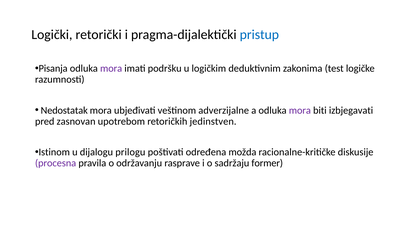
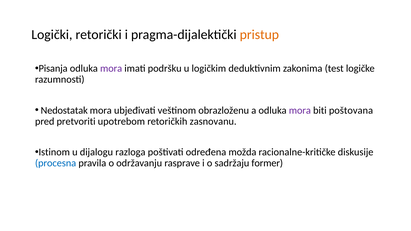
pristup colour: blue -> orange (259, 35)
adverzijalne: adverzijalne -> obrazloženu (224, 110)
izbjegavati: izbjegavati -> poštovana (351, 110)
zasnovan: zasnovan -> pretvoriti (76, 122)
jedinstven: jedinstven -> zasnovanu (213, 122)
prilogu: prilogu -> razloga (130, 152)
procesna colour: purple -> blue (56, 163)
